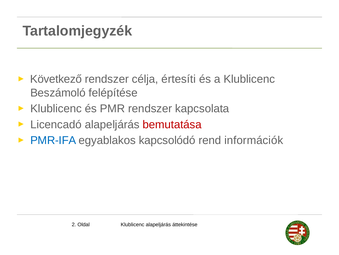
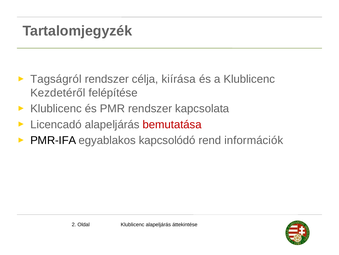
Következő: Következő -> Tagságról (56, 79)
értesíti: értesíti -> kiírása (179, 79)
Beszámoló: Beszámoló -> Kezdetéről (58, 93)
PMR-IFA colour: blue -> black (53, 140)
